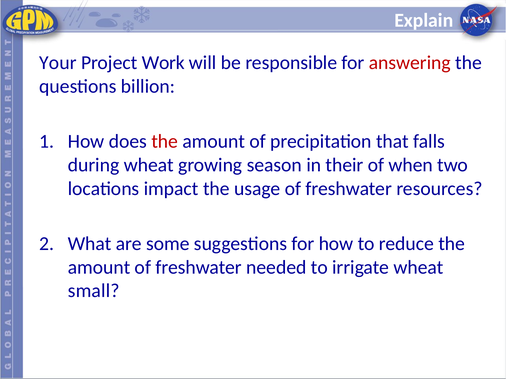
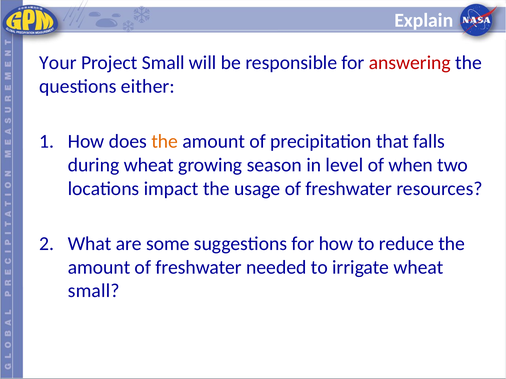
Project Work: Work -> Small (163, 63)
billion: billion -> either (148, 86)
the colour: red -> orange (165, 142)
their: their -> level (344, 165)
